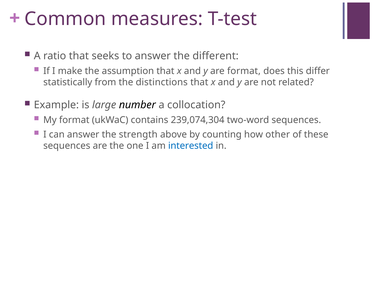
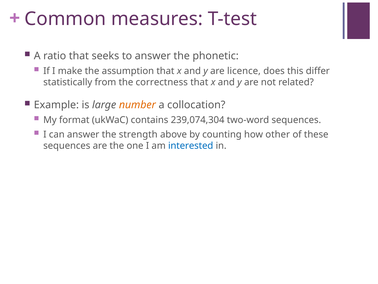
different: different -> phonetic (216, 56)
are format: format -> licence (244, 71)
distinctions: distinctions -> correctness (162, 82)
number colour: black -> orange (137, 105)
